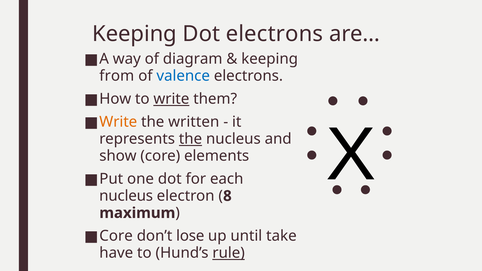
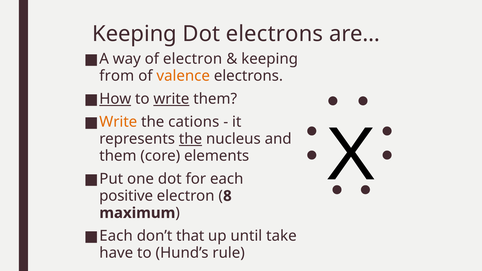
of diagram: diagram -> electron (193, 59)
valence colour: blue -> orange (183, 76)
How underline: none -> present (115, 99)
written: written -> cations (194, 122)
show: show -> them (118, 156)
nucleus: nucleus -> positive (126, 196)
Core: Core -> Each (116, 236)
lose: lose -> that (190, 236)
rule underline: present -> none (229, 253)
